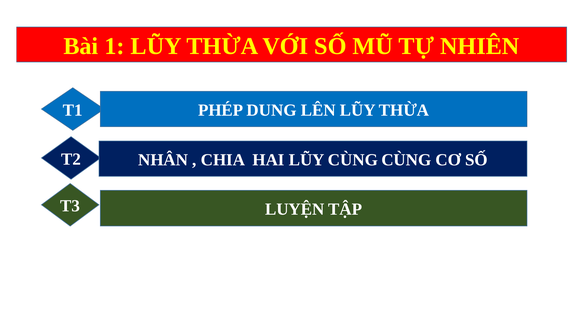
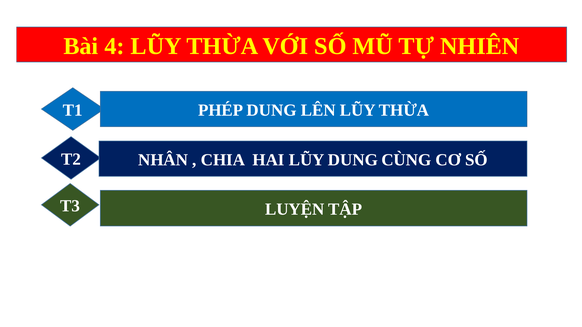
1: 1 -> 4 (114, 46)
LŨY CÙNG: CÙNG -> DUNG (353, 160)
